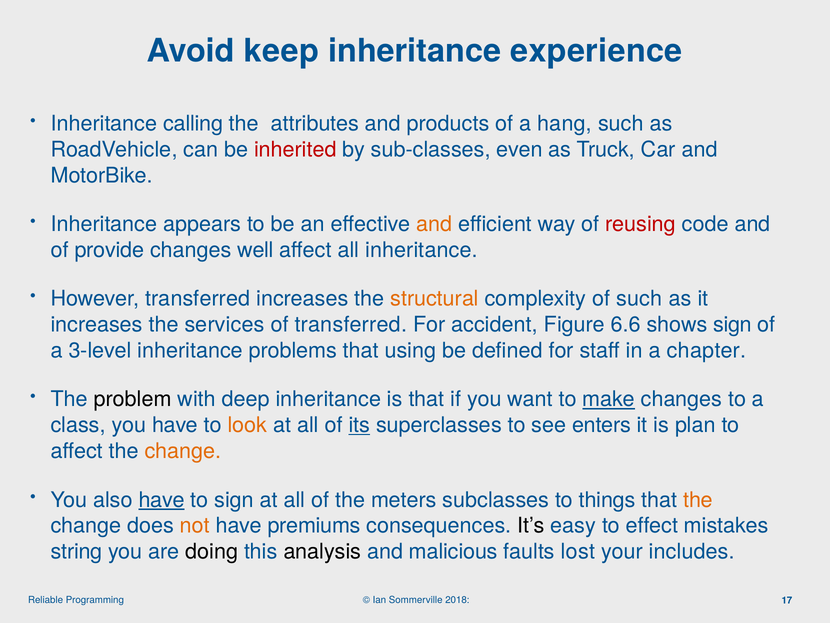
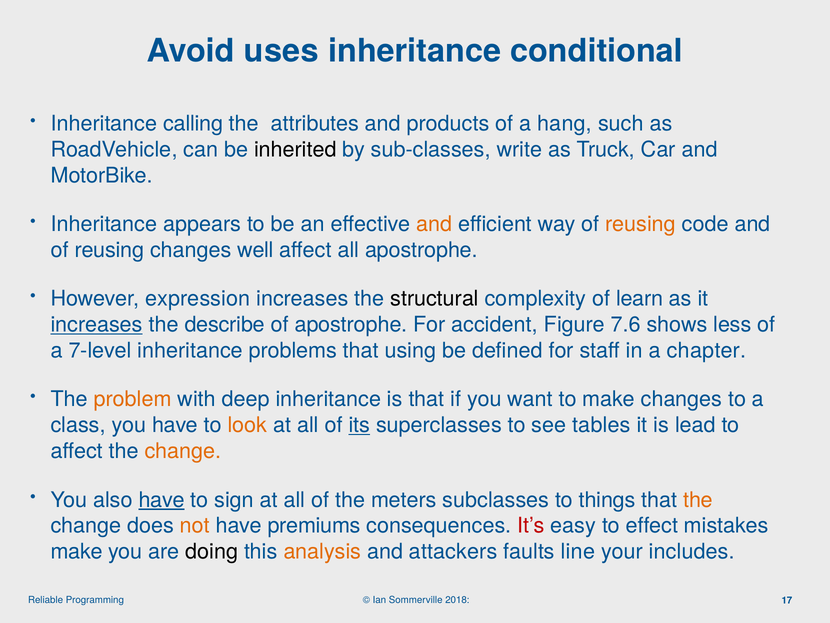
keep: keep -> uses (281, 51)
experience: experience -> conditional (597, 51)
inherited colour: red -> black (295, 150)
even: even -> write (519, 150)
reusing colour: red -> orange (641, 224)
provide: provide -> reusing (109, 250)
all inheritance: inheritance -> apostrophe (421, 250)
However transferred: transferred -> expression (198, 299)
structural colour: orange -> black (435, 299)
of such: such -> learn (640, 299)
increases underline: none -> present (97, 325)
services: services -> describe (225, 325)
of transferred: transferred -> apostrophe (351, 325)
6.6: 6.6 -> 7.6 (626, 325)
shows sign: sign -> less (732, 325)
3-level: 3-level -> 7-level (100, 350)
problem colour: black -> orange (133, 399)
make underline: present -> none (609, 399)
enters: enters -> tables (601, 425)
plan: plan -> lead (695, 425)
It’s colour: black -> red (531, 525)
string: string -> make (77, 551)
analysis colour: black -> orange (322, 551)
malicious: malicious -> attackers (453, 551)
lost: lost -> line (578, 551)
